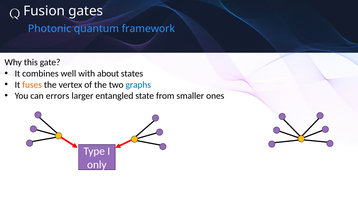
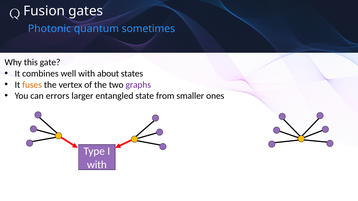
framework: framework -> sometimes (148, 29)
graphs colour: blue -> purple (138, 85)
only: only -> with (97, 165)
